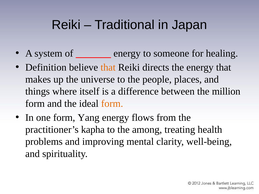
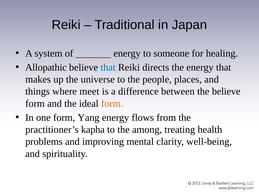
Definition: Definition -> Allopathic (46, 67)
that colour: orange -> blue (108, 67)
itself: itself -> meet (89, 92)
the million: million -> believe (226, 92)
